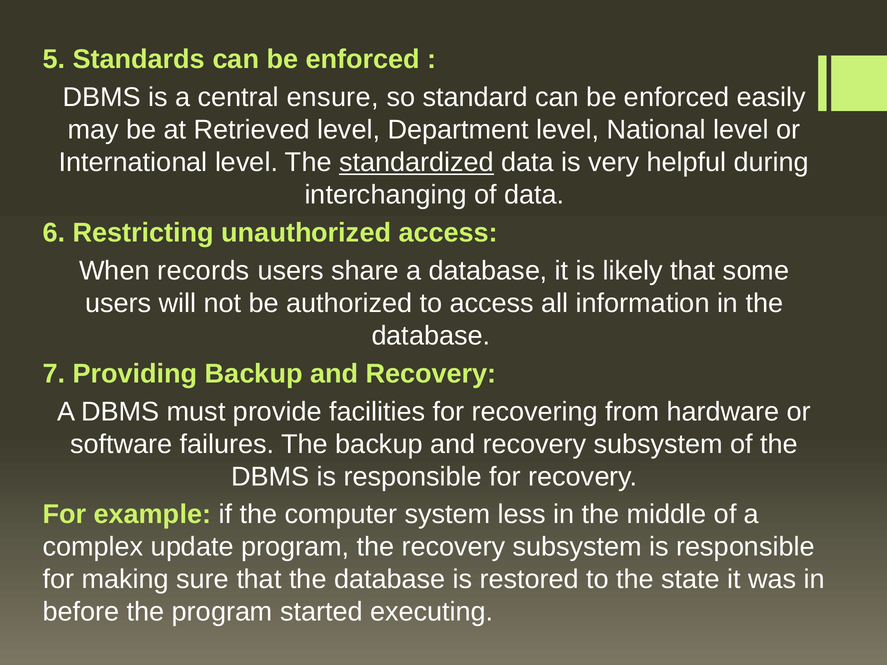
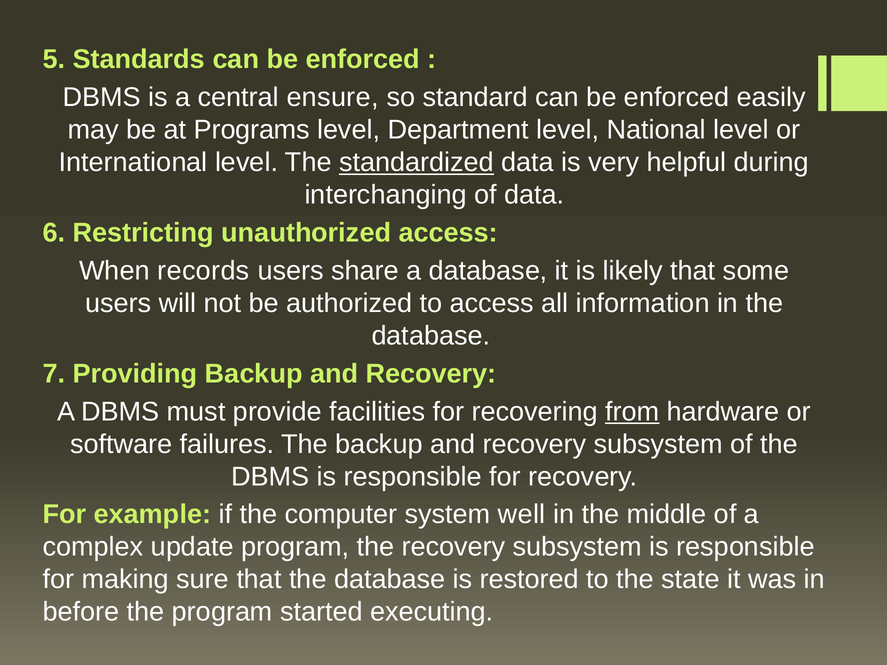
Retrieved: Retrieved -> Programs (252, 130)
from underline: none -> present (632, 412)
less: less -> well (522, 515)
